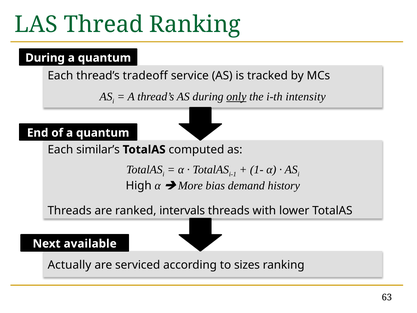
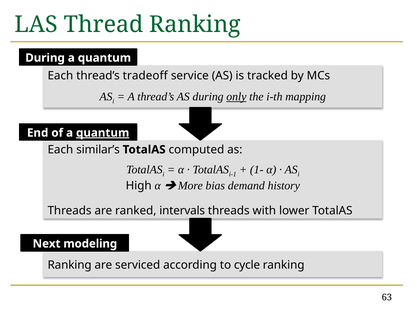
intensity: intensity -> mapping (306, 97)
quantum underline: none -> present (103, 133)
available: available -> modeling (90, 244)
Actually: Actually -> Ranking (70, 265)
sizes: sizes -> cycle (247, 265)
